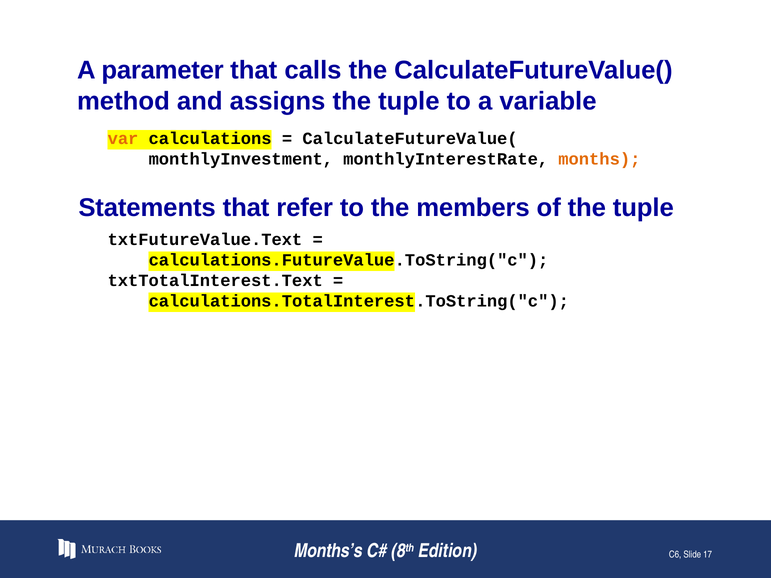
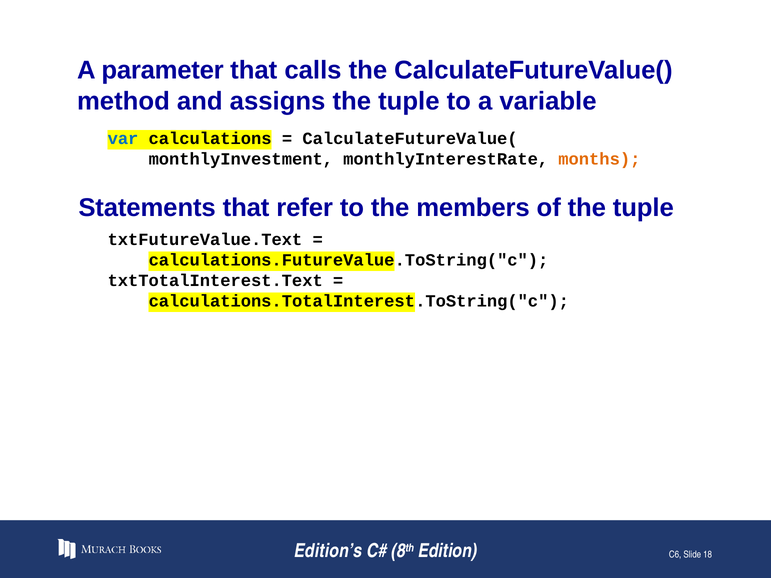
var colour: orange -> blue (123, 139)
Months’s: Months’s -> Edition’s (328, 551)
17: 17 -> 18 (708, 555)
